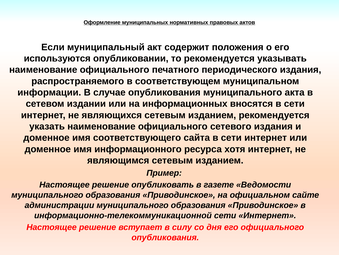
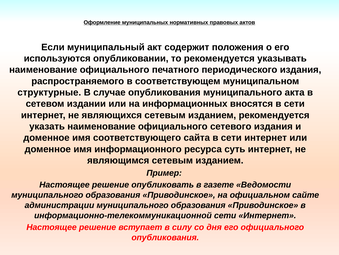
информации: информации -> структурные (49, 92)
хотя: хотя -> суть (235, 149)
